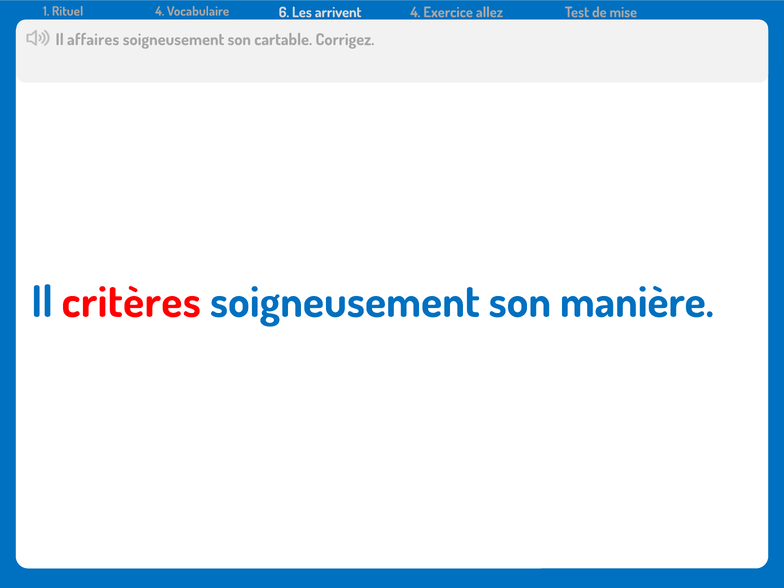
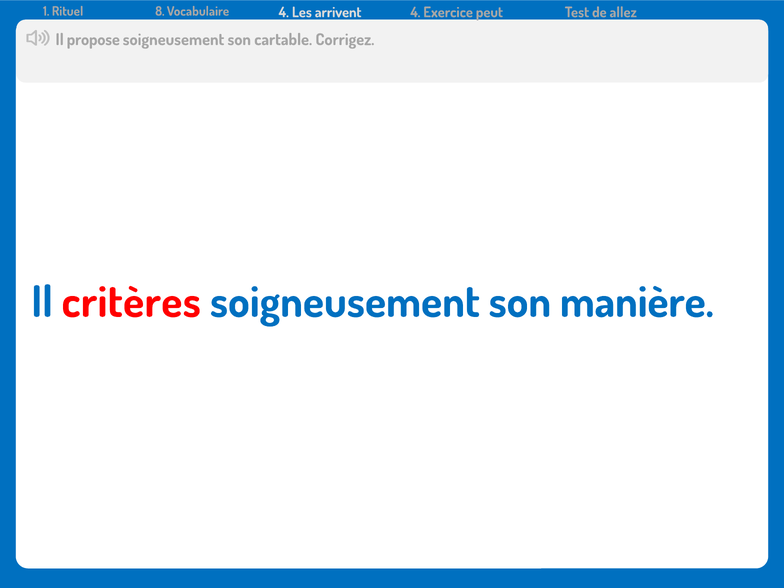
Rituel 4: 4 -> 8 (160, 11)
Vocabulaire 6: 6 -> 4 (284, 12)
allez: allez -> peut (489, 12)
mise: mise -> allez (623, 12)
affaires: affaires -> propose (93, 40)
